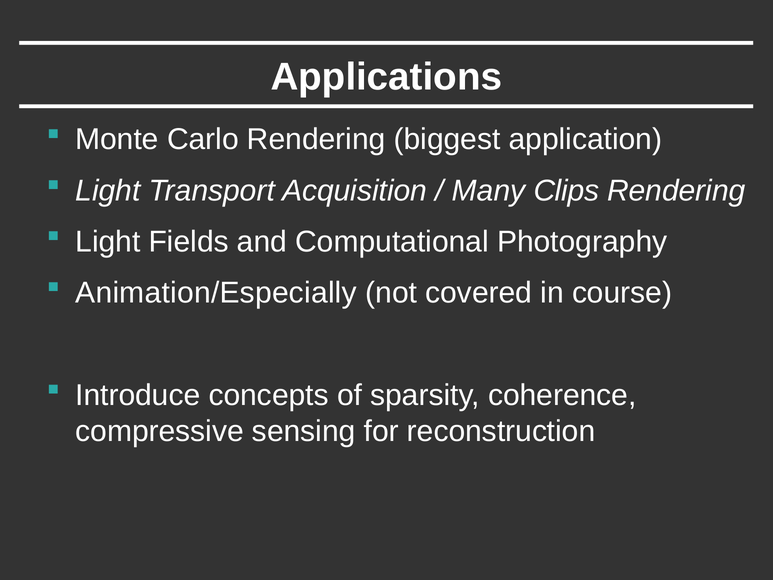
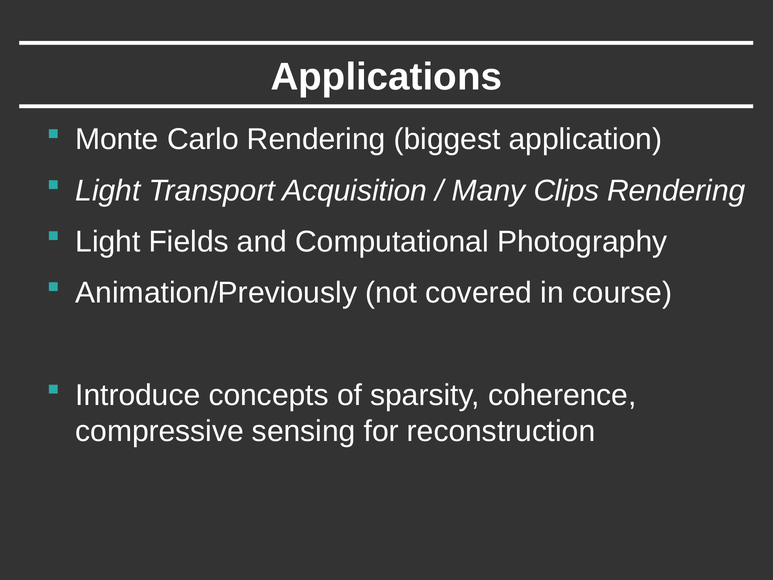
Animation/Especially: Animation/Especially -> Animation/Previously (216, 293)
